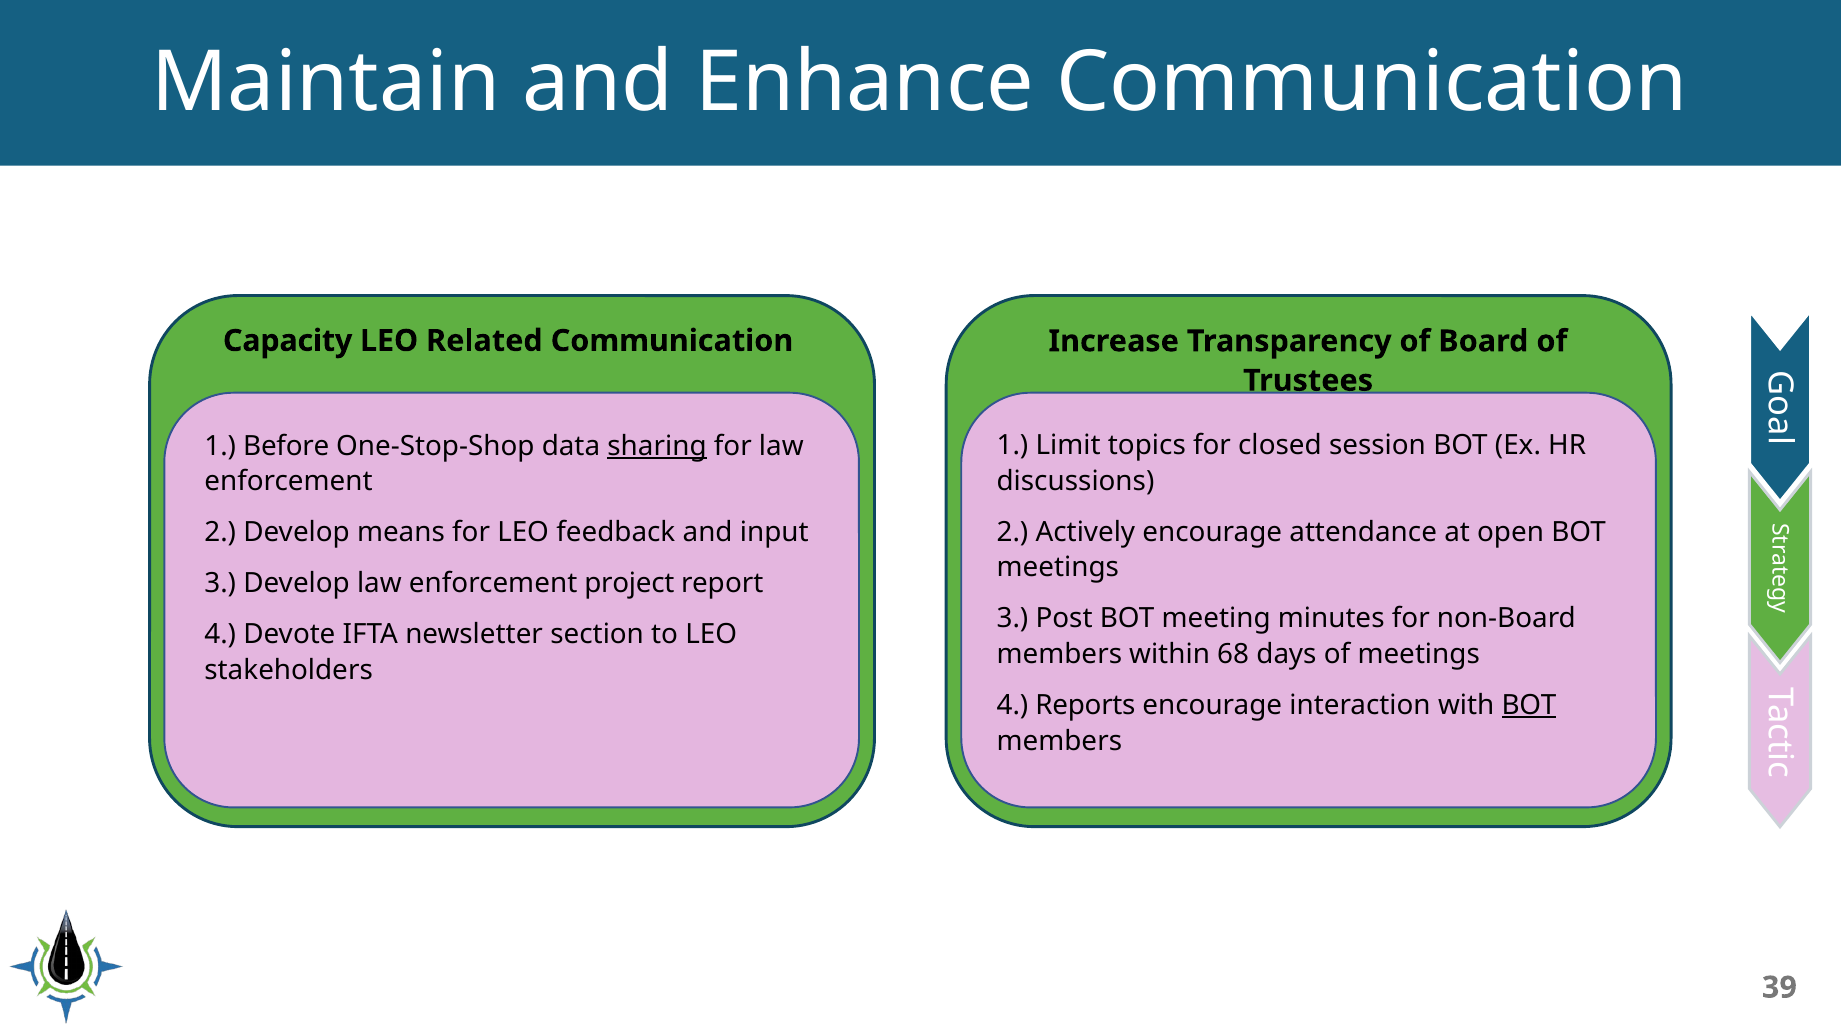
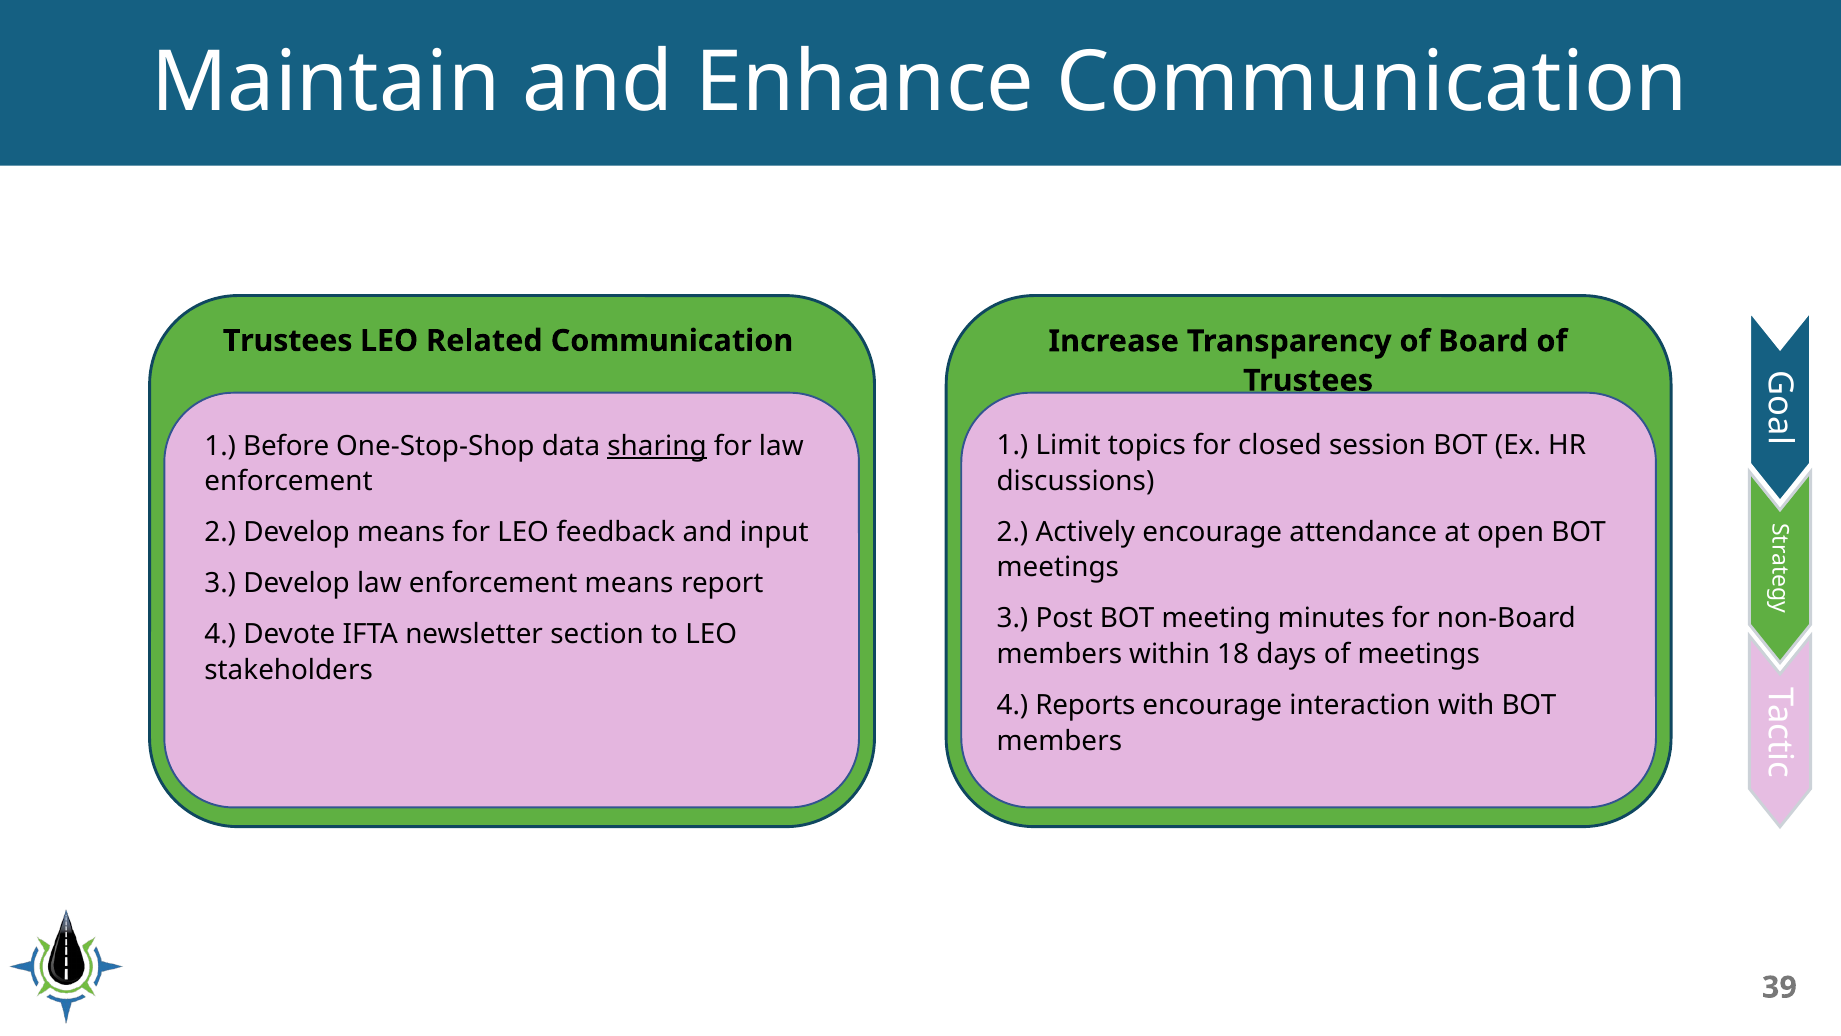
Capacity: Capacity -> Trustees (288, 341)
enforcement project: project -> means (629, 583)
68: 68 -> 18 (1233, 654)
BOT underline: present -> none (1529, 705)
